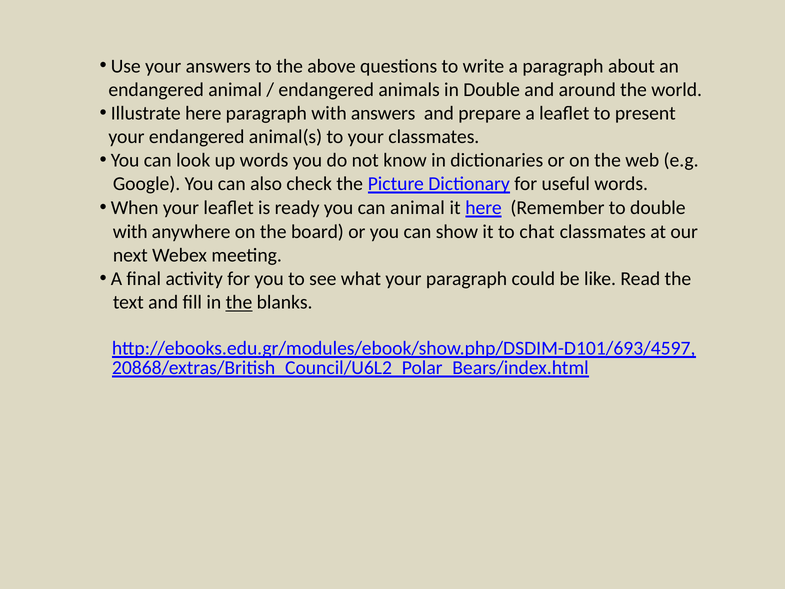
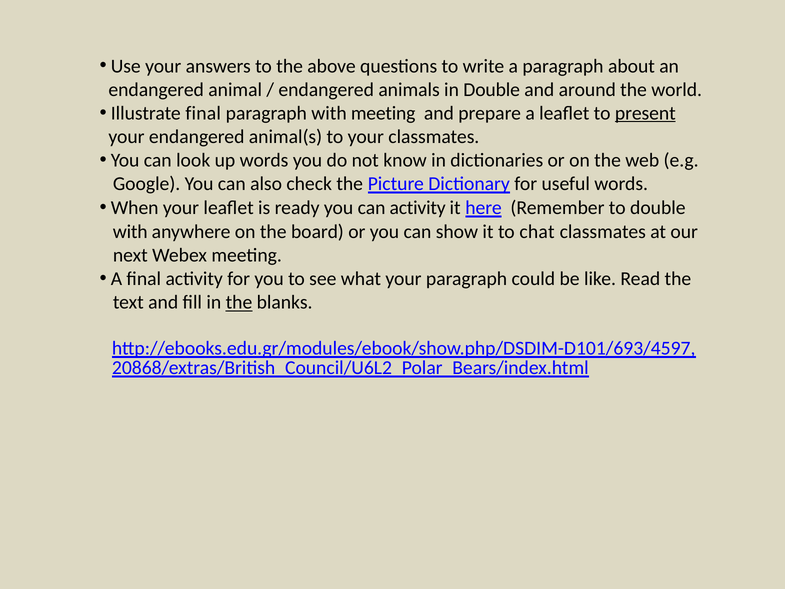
Illustrate here: here -> final (203, 113)
with answers: answers -> meeting (383, 113)
present underline: none -> present (645, 113)
can animal: animal -> activity (418, 208)
